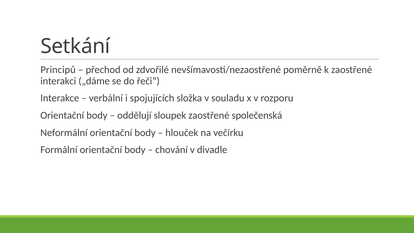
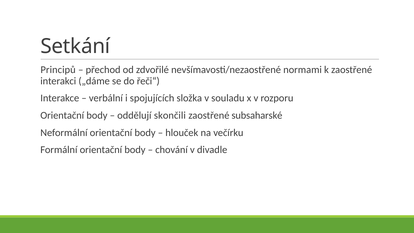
poměrně: poměrně -> normami (303, 70)
sloupek: sloupek -> skončili (170, 115)
společenská: společenská -> subsaharské (257, 115)
